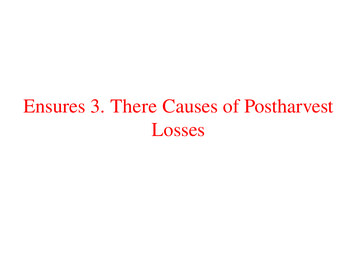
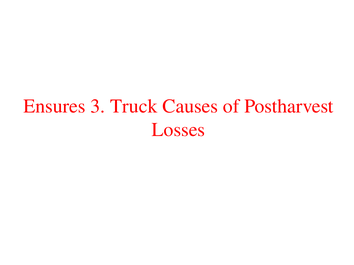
There: There -> Truck (134, 106)
